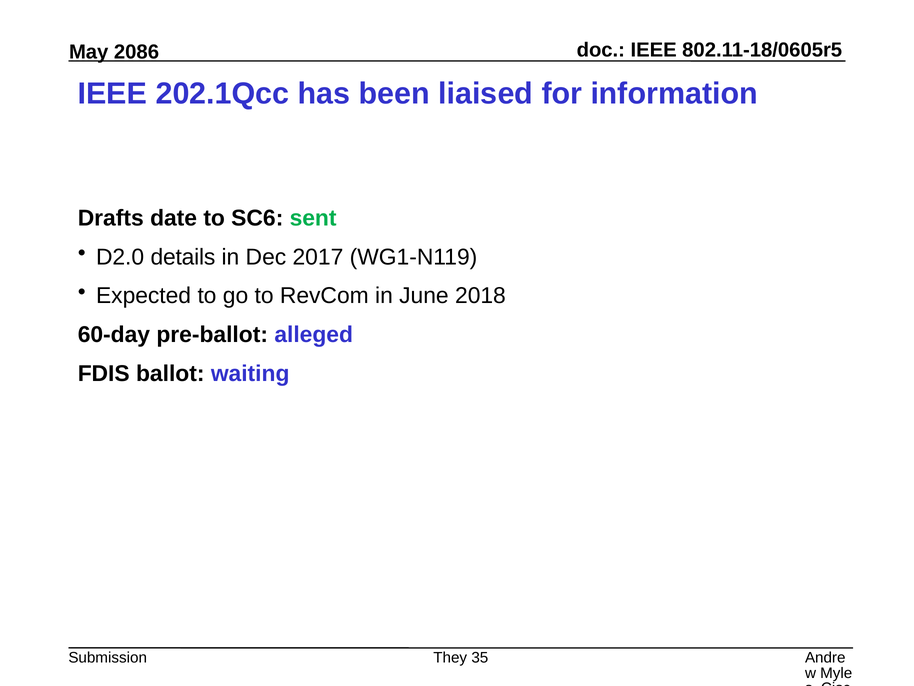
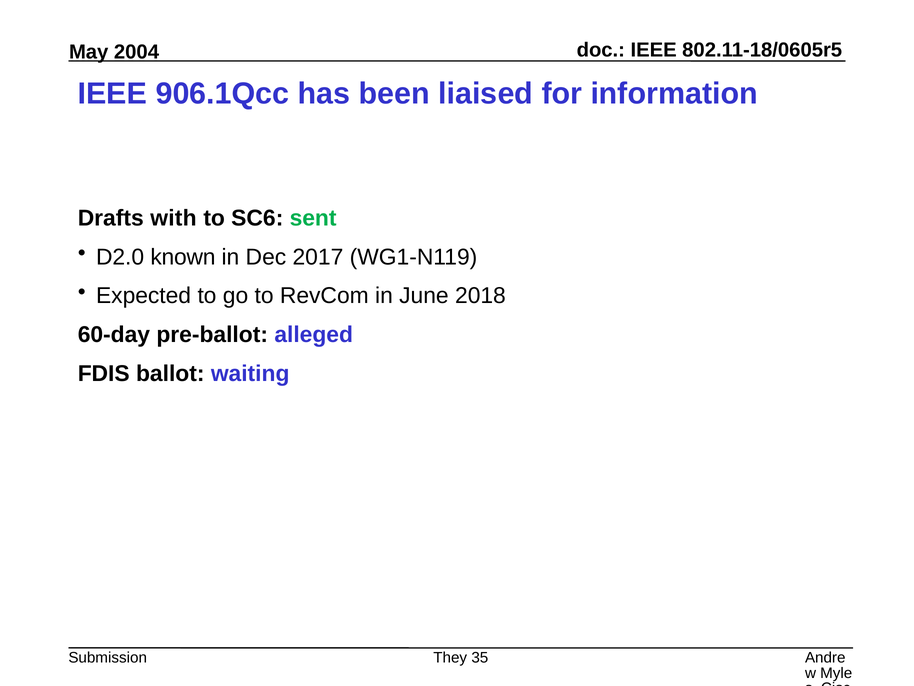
2086: 2086 -> 2004 (136, 52)
202.1Qcc: 202.1Qcc -> 906.1Qcc (222, 94)
date: date -> with (173, 218)
details: details -> known (183, 257)
